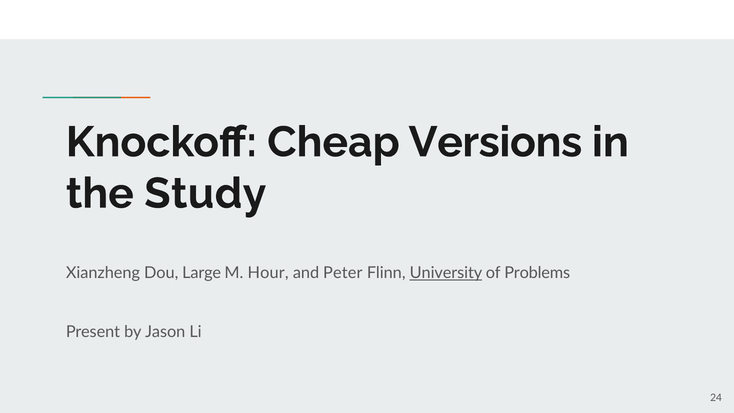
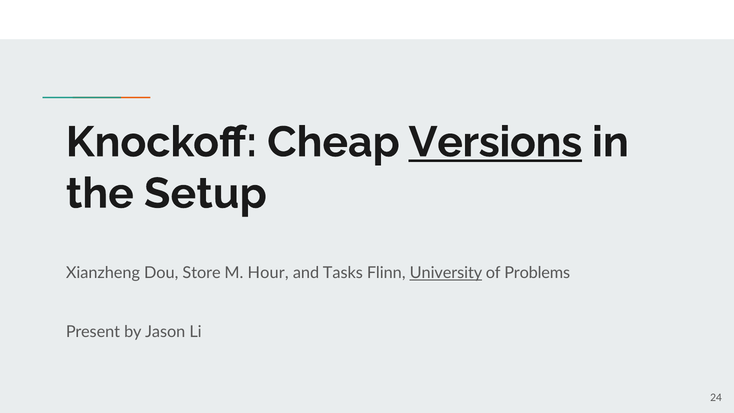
Versions underline: none -> present (495, 142)
Study: Study -> Setup (205, 194)
Large: Large -> Store (202, 273)
Peter: Peter -> Tasks (343, 273)
